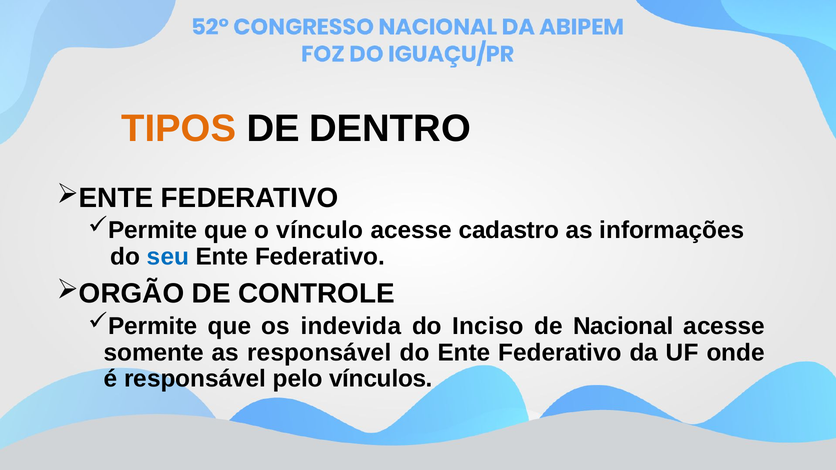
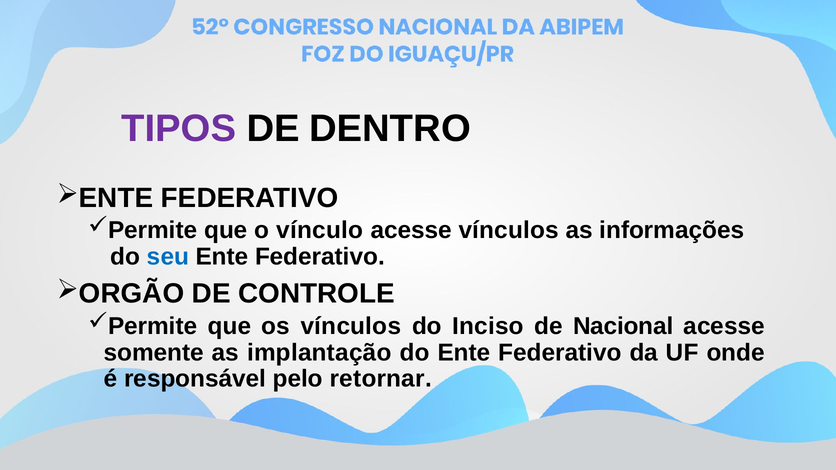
TIPOS colour: orange -> purple (179, 128)
acesse cadastro: cadastro -> vínculos (509, 231)
os indevida: indevida -> vínculos (351, 326)
as responsável: responsável -> implantação (319, 353)
vínculos: vínculos -> retornar (381, 379)
